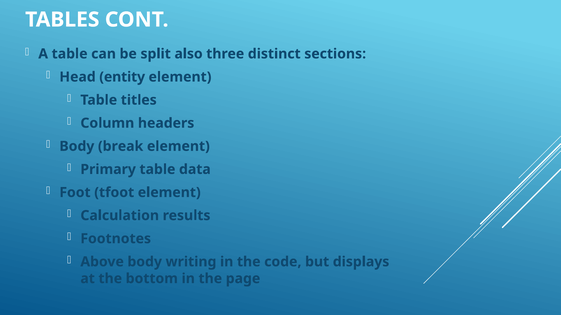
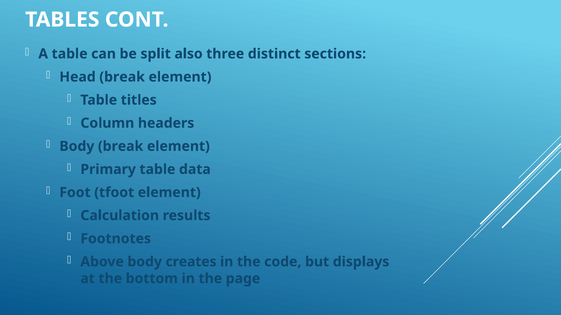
Head entity: entity -> break (122, 77)
writing: writing -> creates (191, 262)
